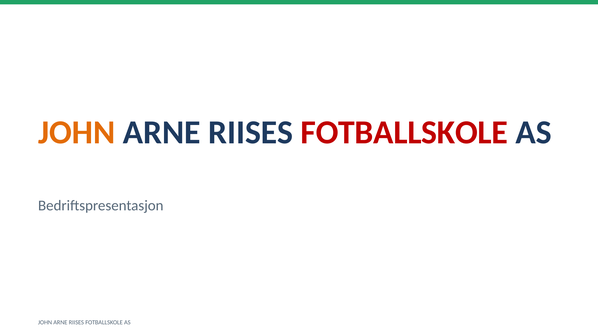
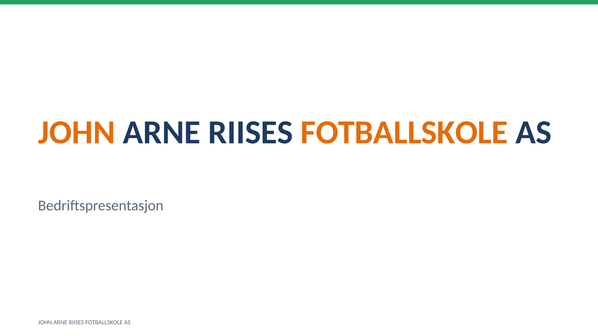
FOTBALLSKOLE colour: red -> orange (404, 133)
